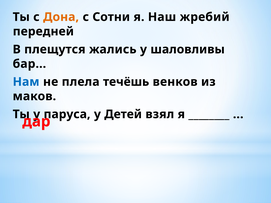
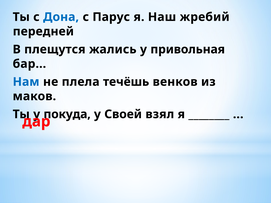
Дона colour: orange -> blue (61, 17)
Сотни: Сотни -> Парус (111, 17)
шаловливы: шаловливы -> привольная (188, 49)
паруса: паруса -> покуда (67, 114)
Детей: Детей -> Своей (123, 114)
